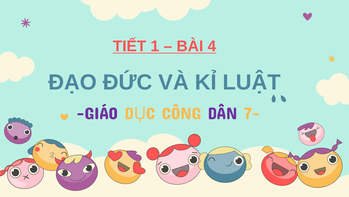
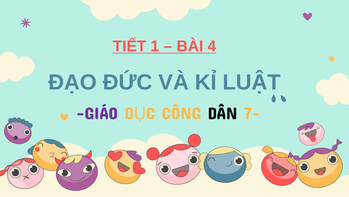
DÂN colour: purple -> black (223, 113)
